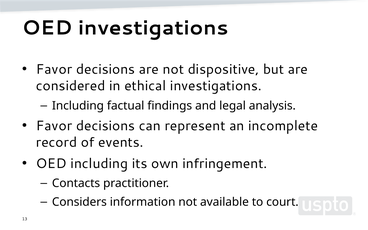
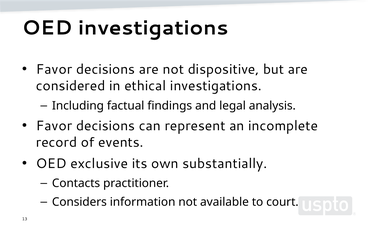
OED including: including -> exclusive (99, 164)
infringement: infringement -> substantially (225, 164)
